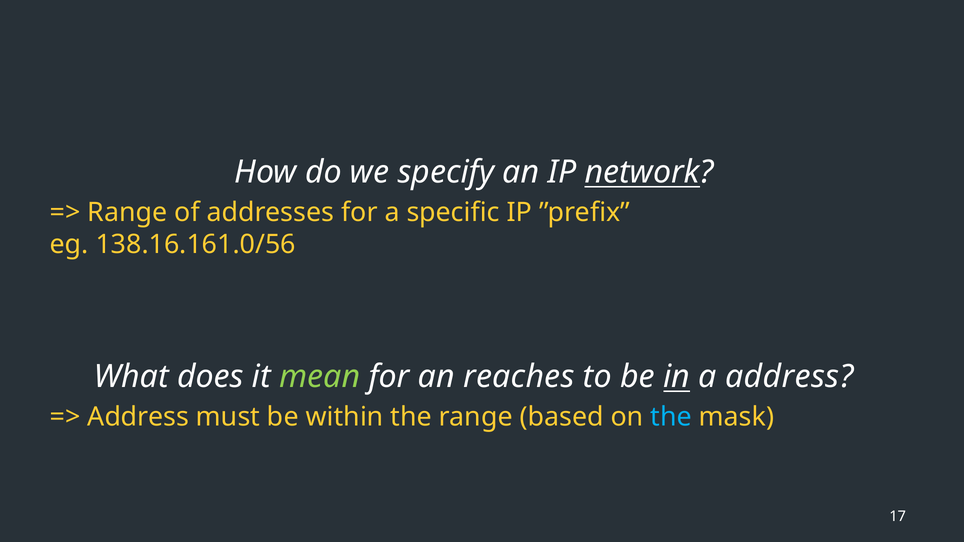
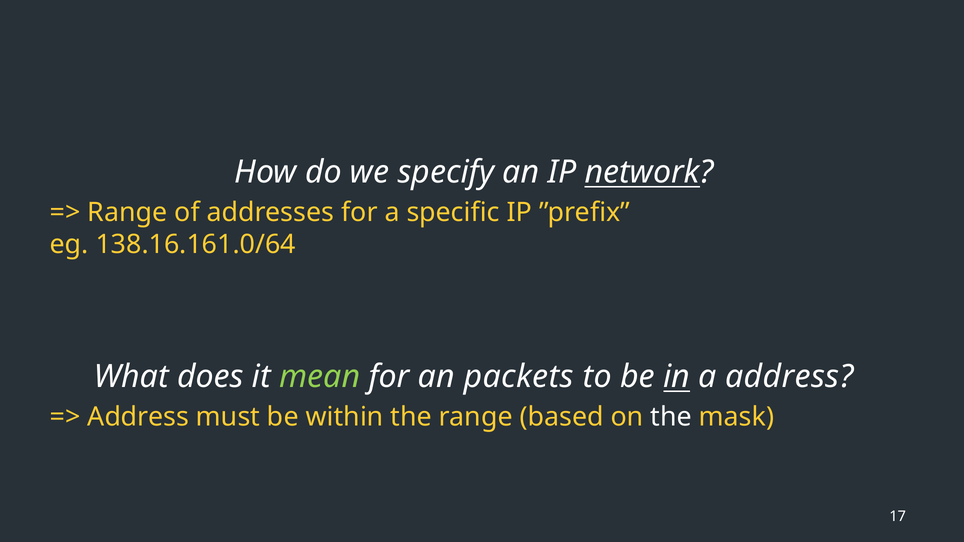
138.16.161.0/56: 138.16.161.0/56 -> 138.16.161.0/64 (196, 245)
reaches: reaches -> packets (519, 377)
the colour: light blue -> white (671, 417)
